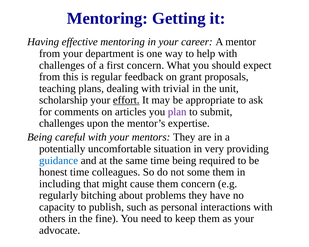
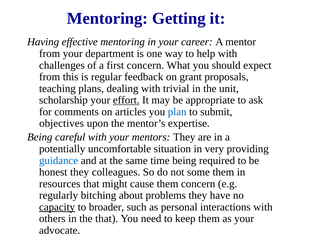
plan colour: purple -> blue (177, 112)
challenges: challenges -> objectives (62, 124)
honest time: time -> they (80, 172)
including: including -> resources (60, 184)
capacity underline: none -> present (57, 207)
publish: publish -> broader (106, 207)
the fine: fine -> that (107, 219)
